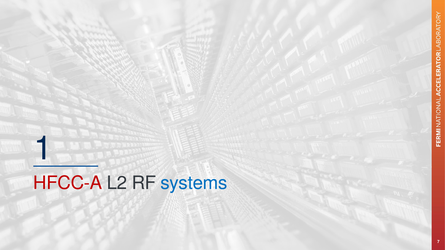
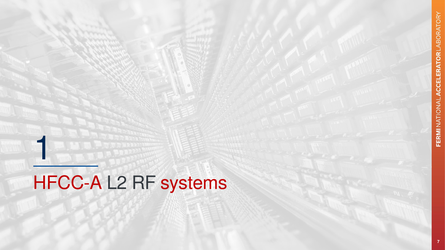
systems colour: blue -> red (194, 183)
